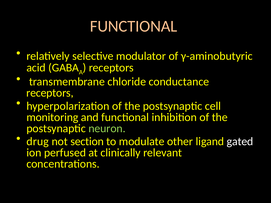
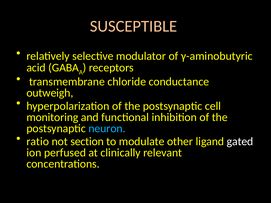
FUNCTIONAL: FUNCTIONAL -> SUSCEPTIBLE (134, 26)
receptors: receptors -> outweigh (50, 93)
neuron colour: light green -> light blue (107, 129)
drug: drug -> ratio (38, 142)
